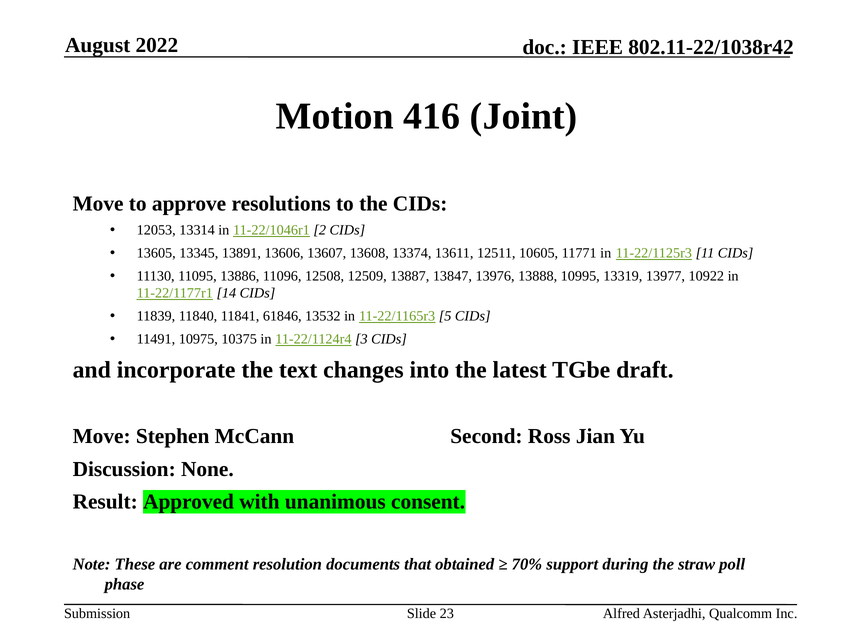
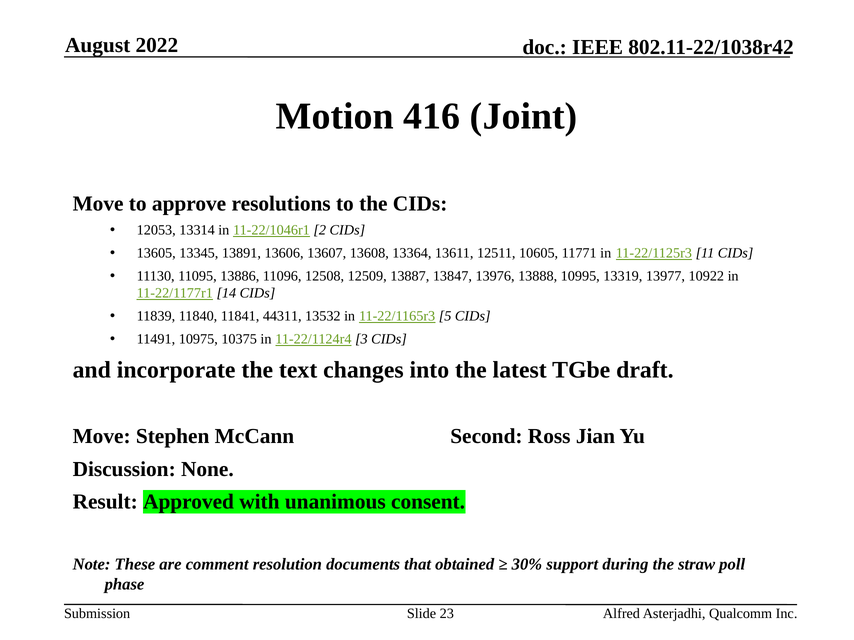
13374: 13374 -> 13364 (412, 253)
61846: 61846 -> 44311 (282, 316)
70%: 70% -> 30% (527, 565)
